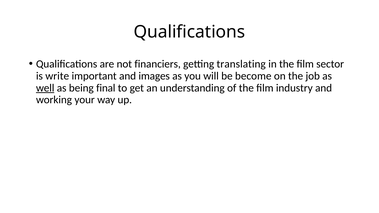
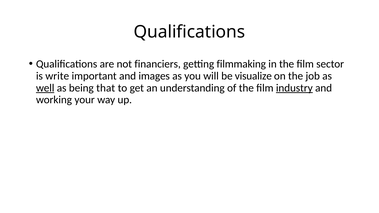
translating: translating -> filmmaking (241, 64)
become: become -> visualize (253, 76)
final: final -> that (106, 88)
industry underline: none -> present (294, 88)
